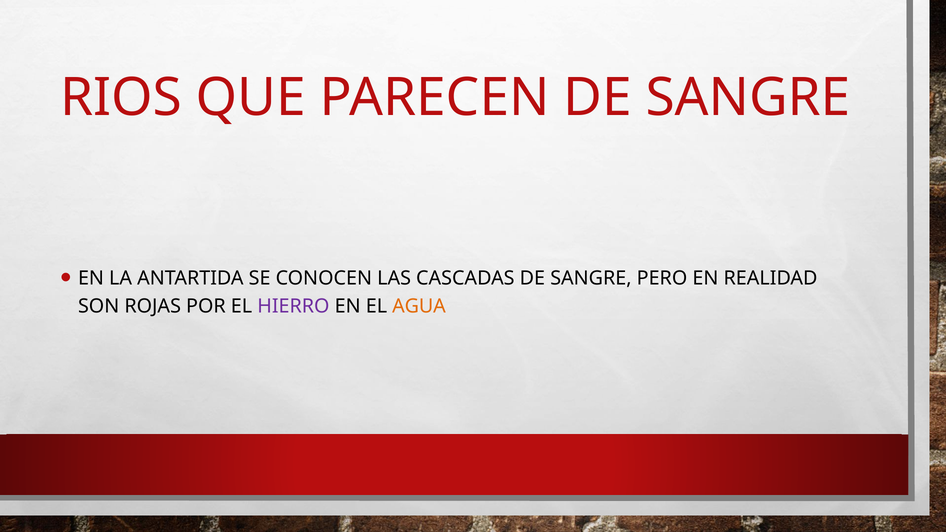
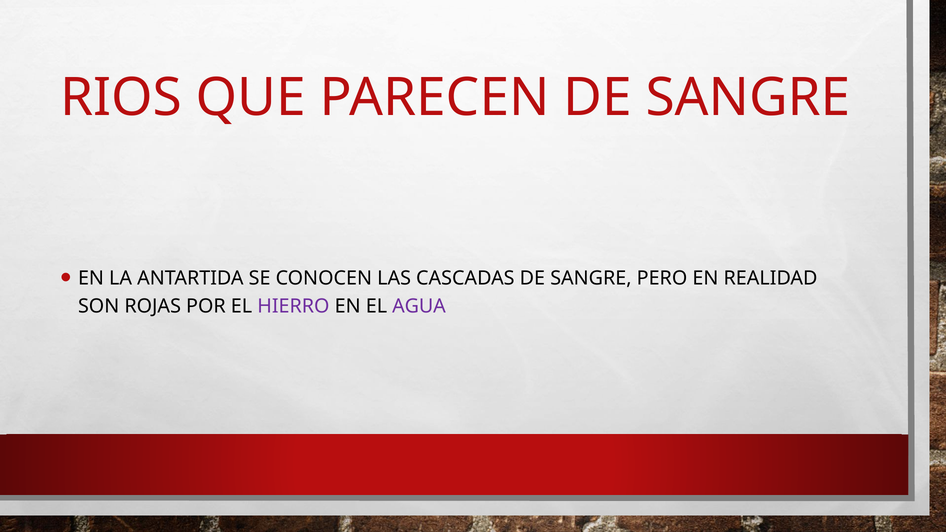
AGUA colour: orange -> purple (419, 306)
